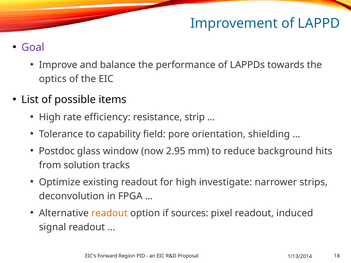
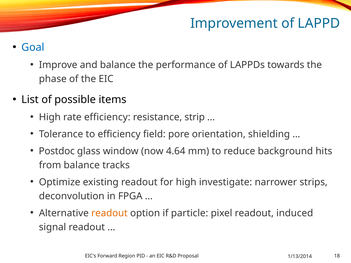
Goal colour: purple -> blue (33, 47)
optics: optics -> phase (53, 79)
to capability: capability -> efficiency (119, 134)
2.95: 2.95 -> 4.64 (176, 151)
from solution: solution -> balance (82, 165)
sources: sources -> particle (190, 213)
